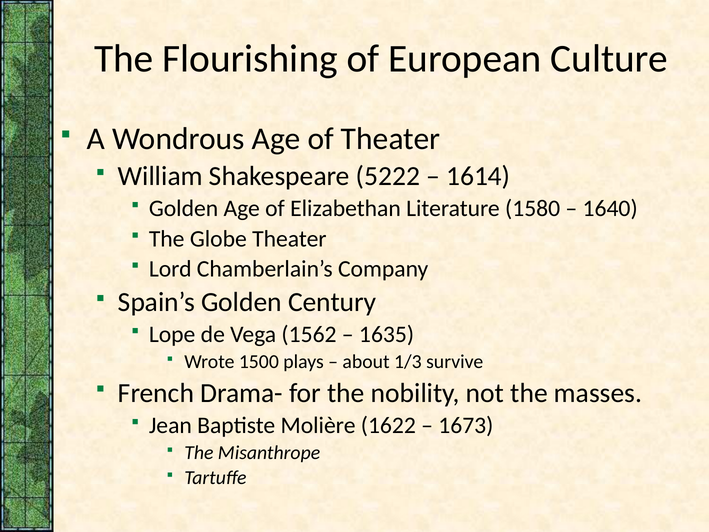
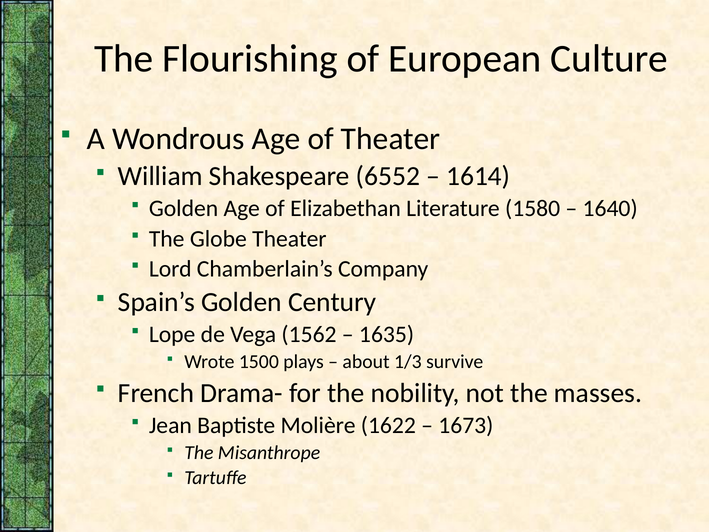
5222: 5222 -> 6552 (388, 176)
